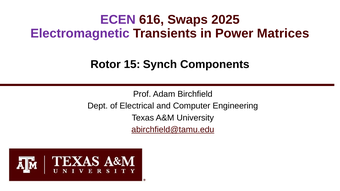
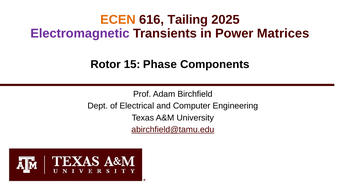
ECEN colour: purple -> orange (118, 20)
Swaps: Swaps -> Tailing (188, 20)
Synch: Synch -> Phase (160, 65)
